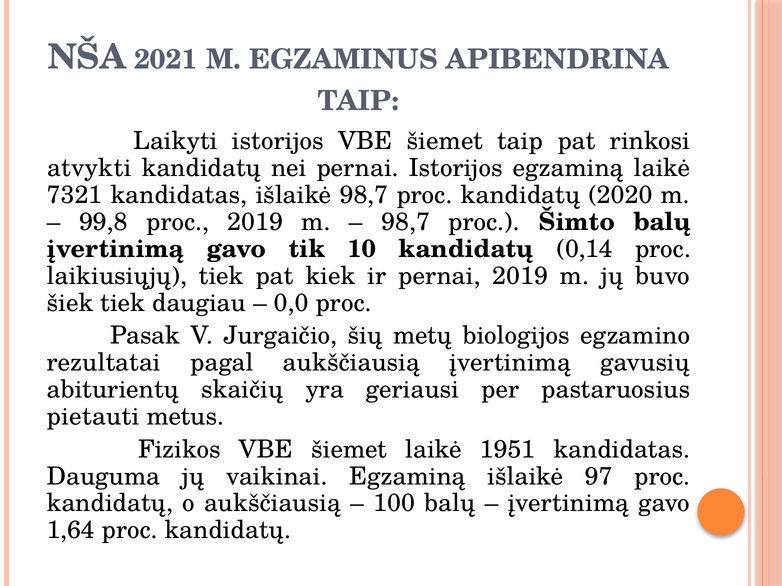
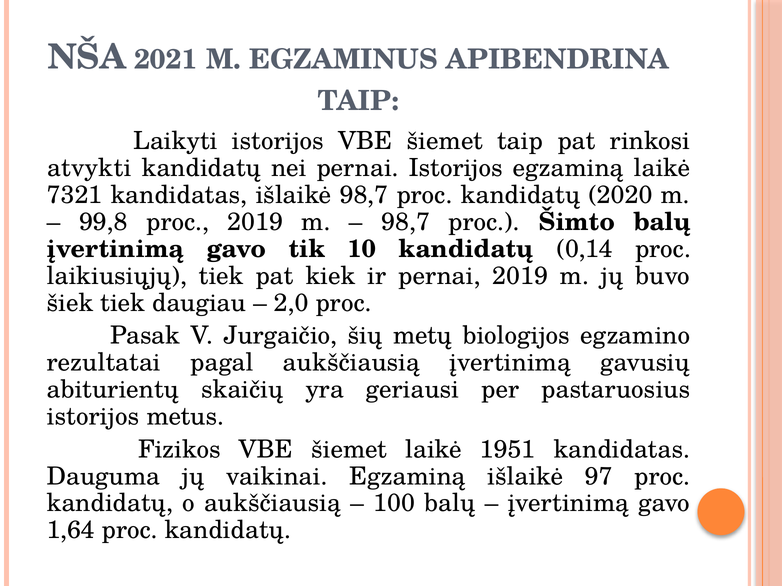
0,0: 0,0 -> 2,0 (291, 303)
pietauti: pietauti -> istorijos (93, 417)
